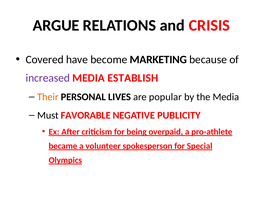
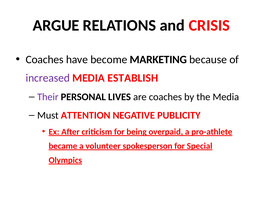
Covered: Covered -> Coaches (45, 60)
Their colour: orange -> purple (48, 97)
are popular: popular -> coaches (165, 97)
FAVORABLE: FAVORABLE -> ATTENTION (86, 115)
